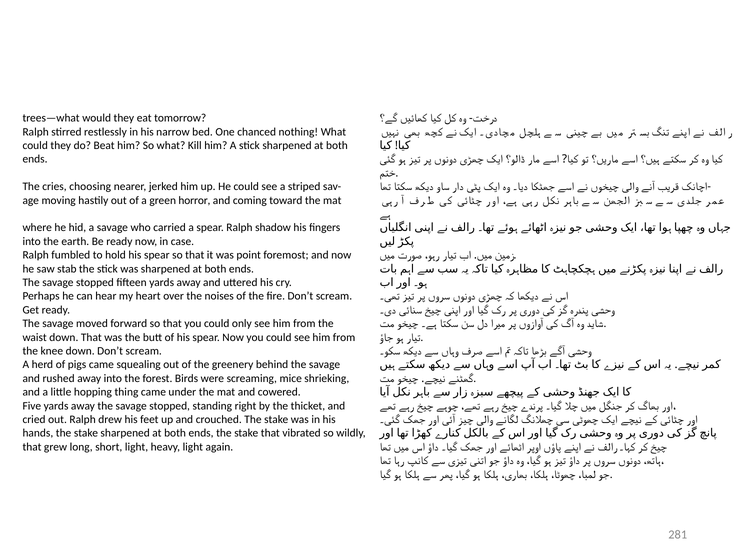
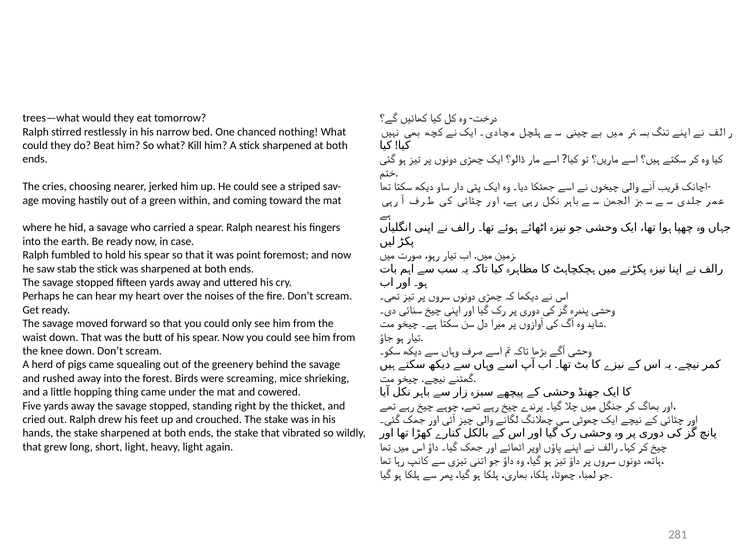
horror: horror -> within (194, 200)
shadow: shadow -> nearest (273, 227)
